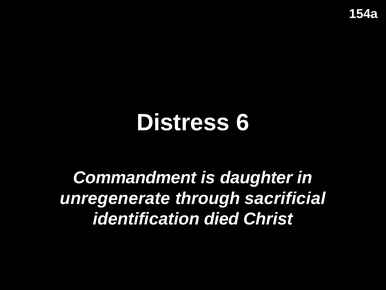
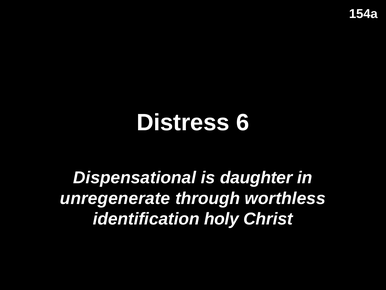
Commandment: Commandment -> Dispensational (135, 177)
sacrificial: sacrificial -> worthless (285, 198)
died: died -> holy (222, 219)
